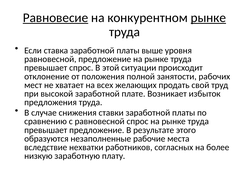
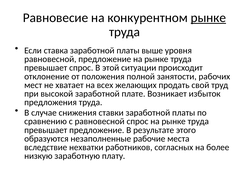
Равновесие underline: present -> none (56, 18)
